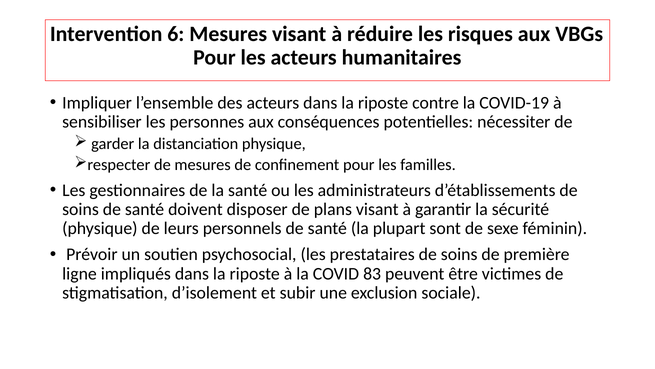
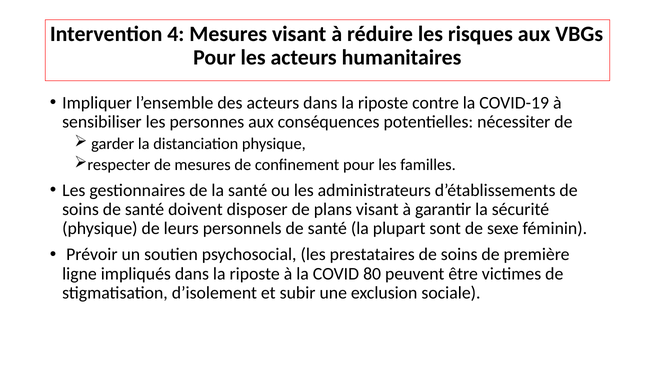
6: 6 -> 4 (176, 34)
83: 83 -> 80 (372, 273)
